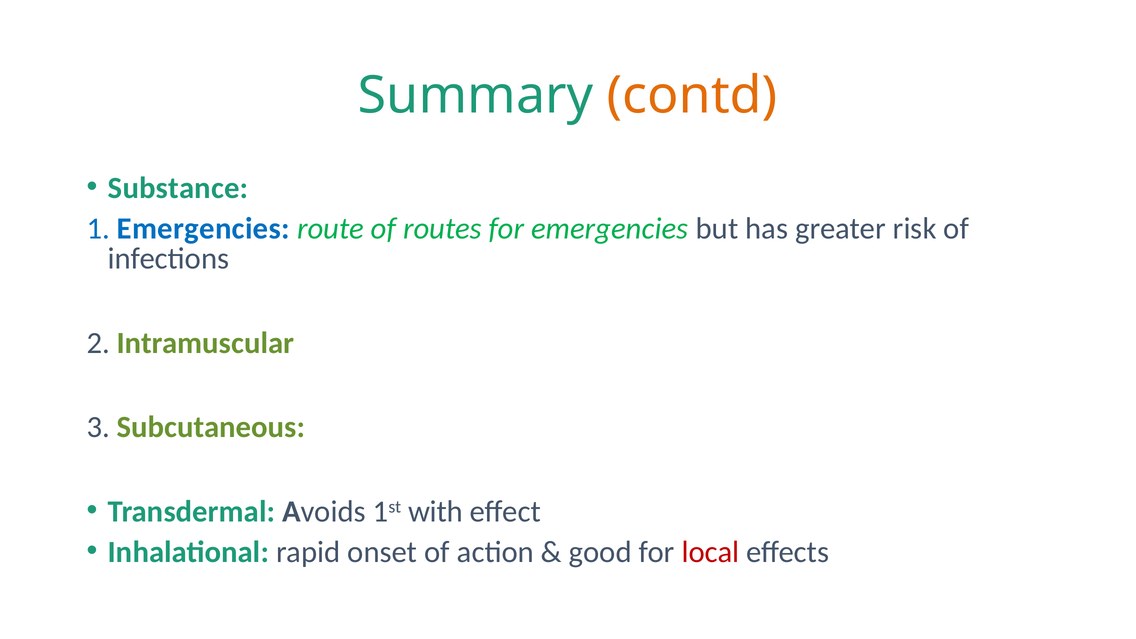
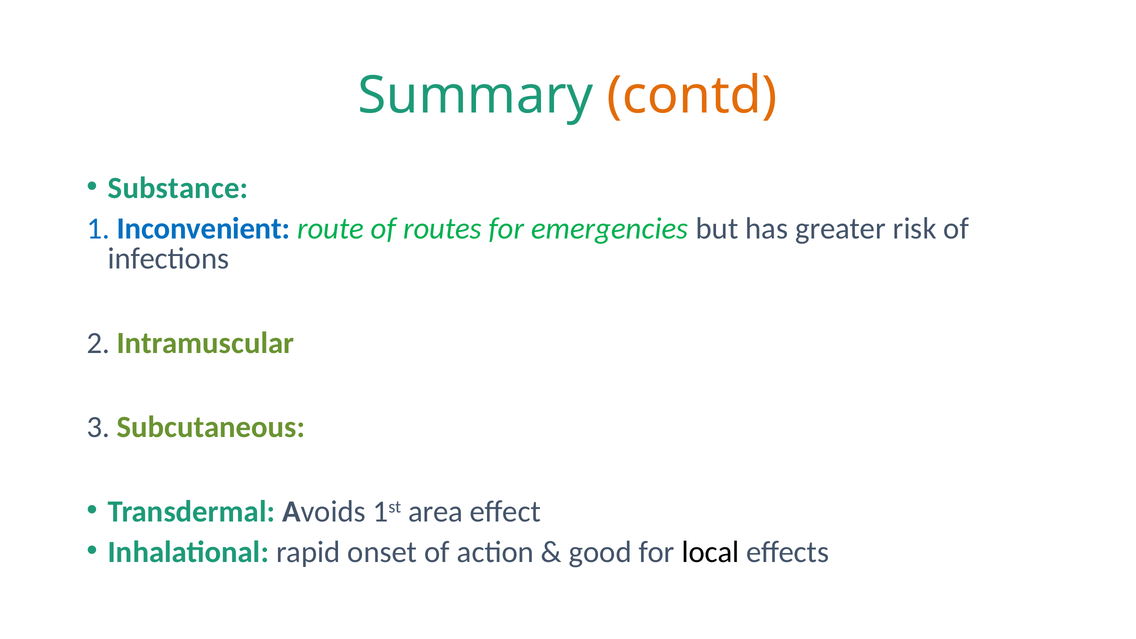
1 Emergencies: Emergencies -> Inconvenient (204, 229)
with: with -> area (436, 512)
local colour: red -> black (710, 552)
